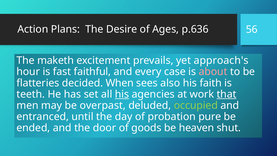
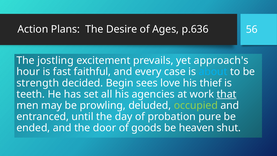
maketh: maketh -> jostling (55, 60)
about colour: pink -> light blue (213, 72)
flatteries: flatteries -> strength (38, 83)
When: When -> Begin (120, 83)
also: also -> love (170, 83)
faith: faith -> thief (211, 83)
his underline: present -> none (122, 94)
overpast: overpast -> prowling (103, 105)
